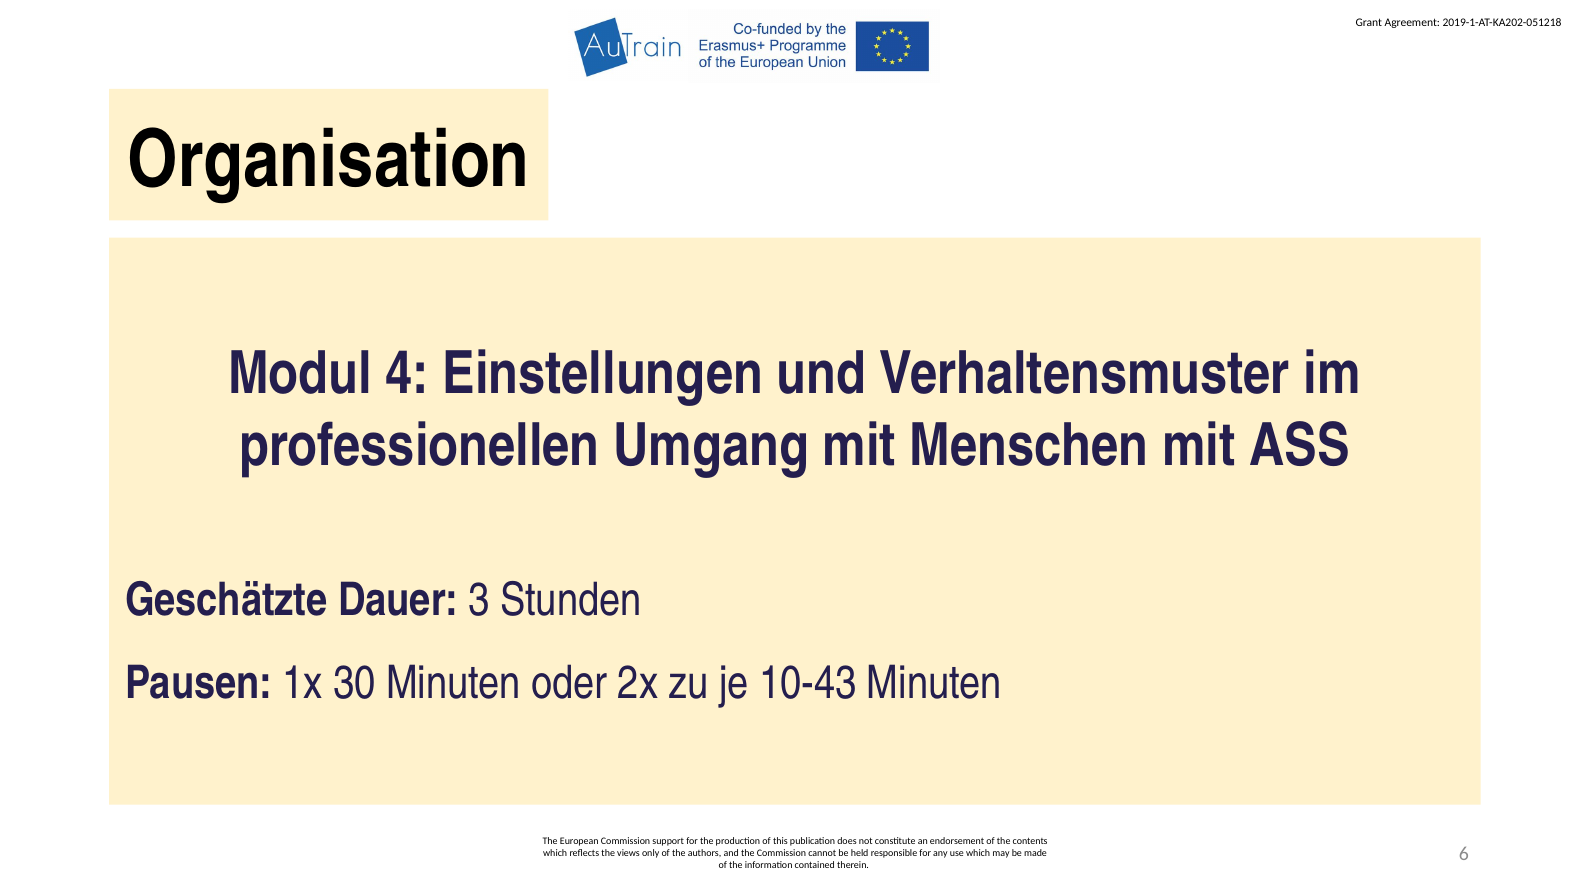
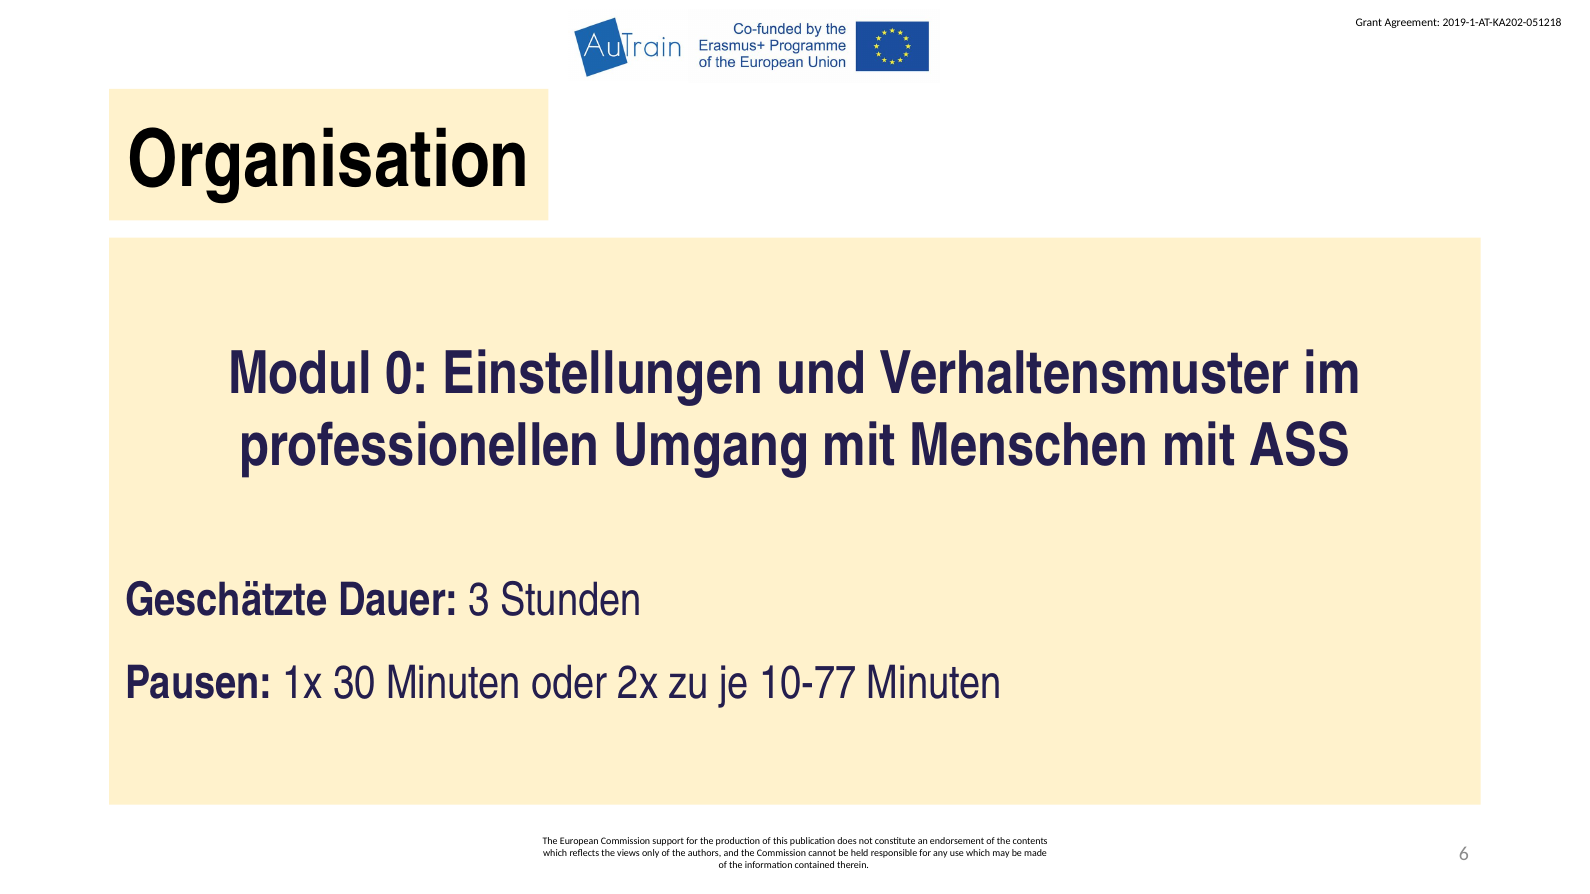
4: 4 -> 0 (407, 374)
10-43: 10-43 -> 10-77 (808, 684)
